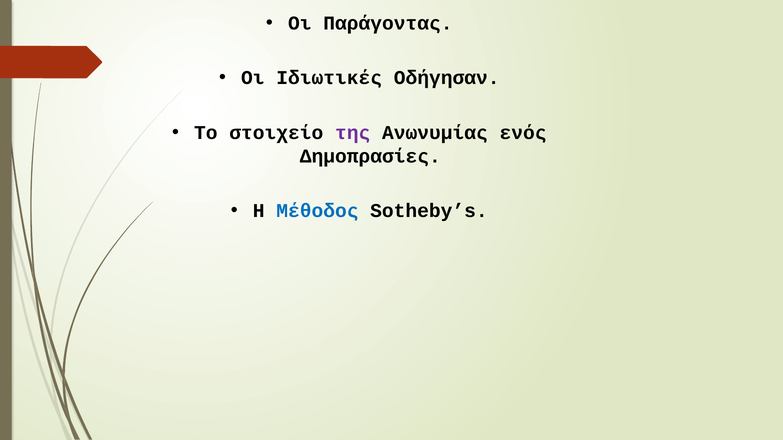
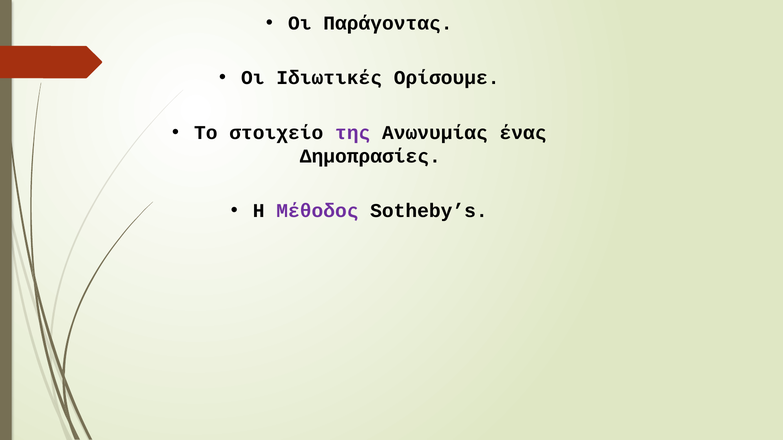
Οδήγησαν: Οδήγησαν -> Ορίσουμε (447, 78)
ενός: ενός -> ένας (523, 133)
Μέθοδος colour: blue -> purple (317, 211)
